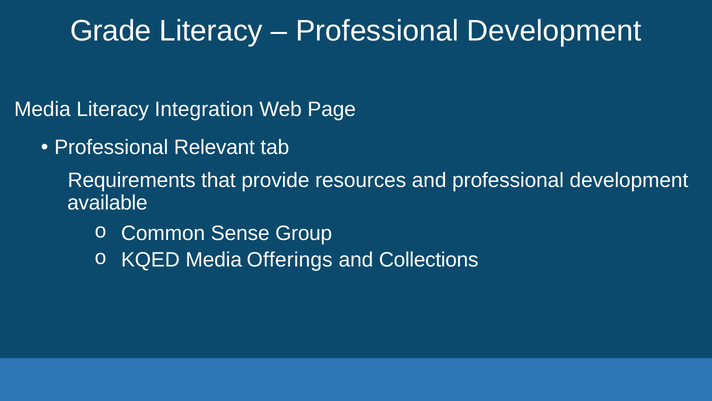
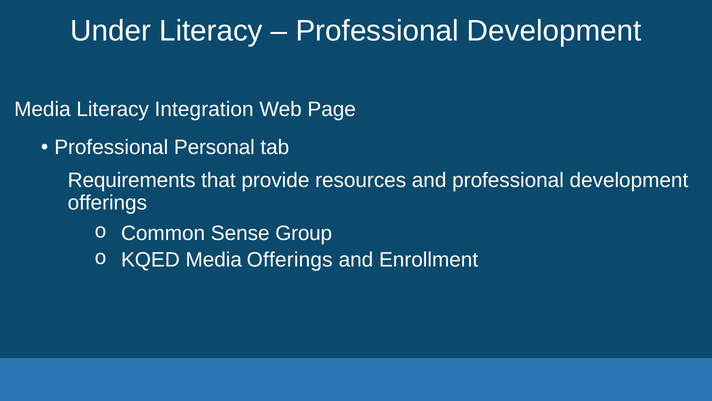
Grade: Grade -> Under (111, 31)
Relevant: Relevant -> Personal (214, 147)
available: available -> offerings (107, 203)
Collections: Collections -> Enrollment (429, 259)
